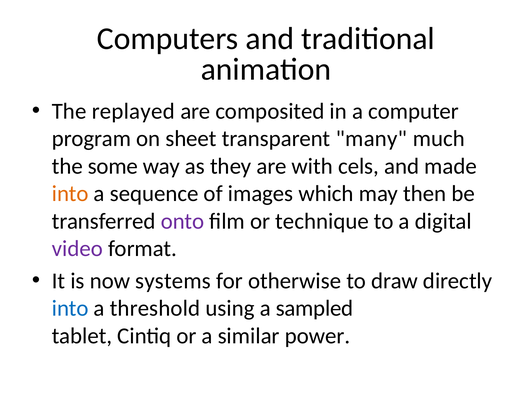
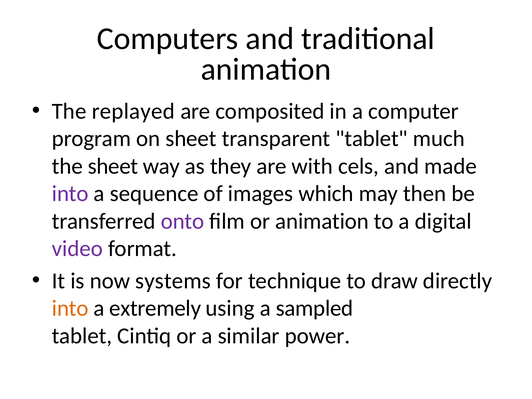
transparent many: many -> tablet (372, 139)
the some: some -> sheet (113, 166)
into colour: orange -> purple (70, 194)
or technique: technique -> animation (322, 221)
otherwise: otherwise -> technique (295, 281)
into colour: blue -> orange (70, 308)
threshold: threshold -> extremely (155, 308)
